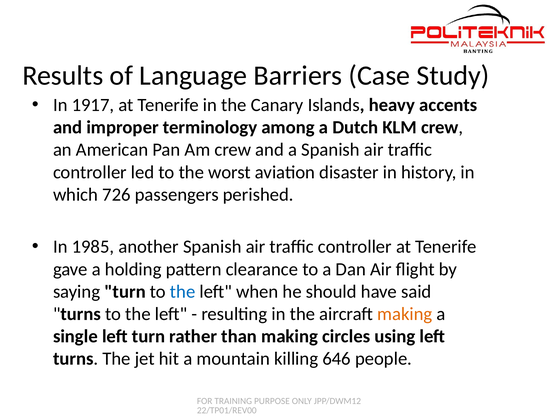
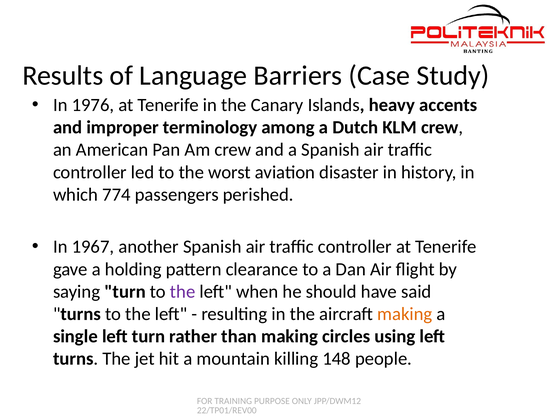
1917: 1917 -> 1976 (93, 105)
726: 726 -> 774 (116, 195)
1985: 1985 -> 1967 (93, 247)
the colour: blue -> purple (183, 292)
646: 646 -> 148 (337, 359)
